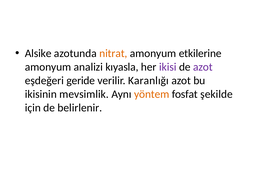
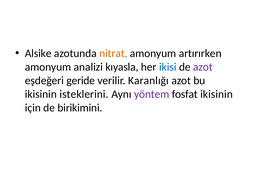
etkilerine: etkilerine -> artırırken (200, 53)
ikisi colour: purple -> blue (168, 67)
mevsimlik: mevsimlik -> isteklerini (84, 94)
yöntem colour: orange -> purple (152, 94)
fosfat şekilde: şekilde -> ikisinin (217, 94)
belirlenir: belirlenir -> birikimini (80, 108)
